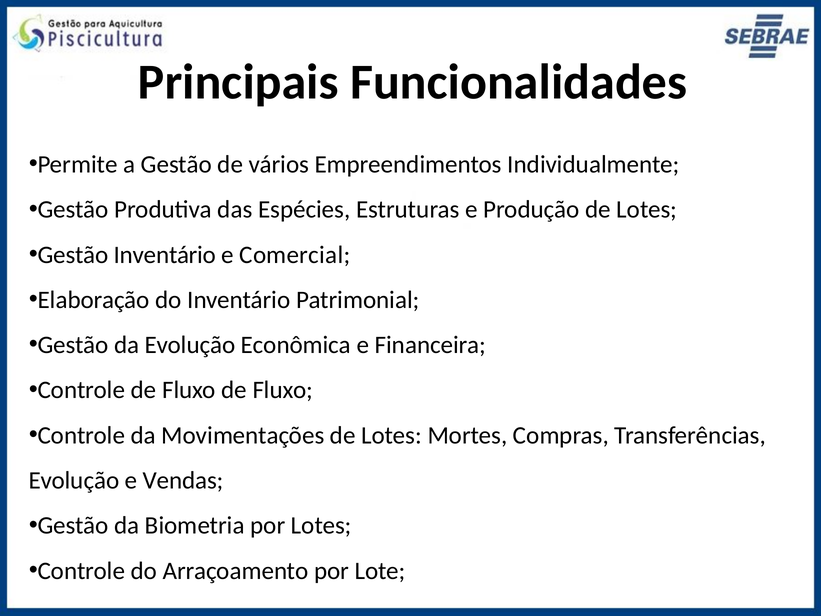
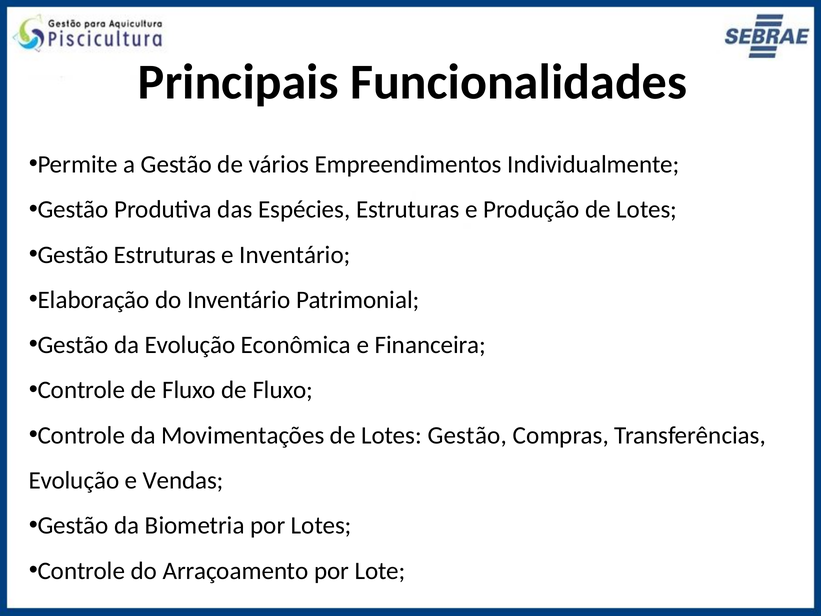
Gestão Inventário: Inventário -> Estruturas (165, 255)
e Comercial: Comercial -> Inventário (295, 255)
Lotes Mortes: Mortes -> Gestão (467, 435)
